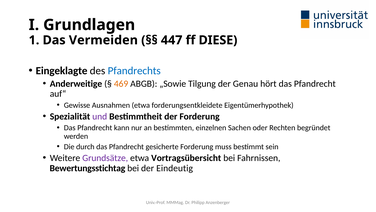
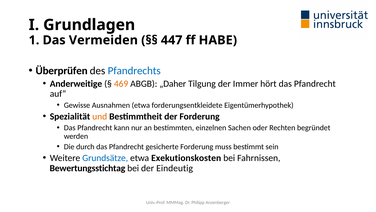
DIESE: DIESE -> HABE (218, 40)
Eingeklagte: Eingeklagte -> Überprüfen (62, 71)
„Sowie: „Sowie -> „Daher (173, 84)
Genau: Genau -> Immer (246, 84)
und colour: purple -> orange (100, 116)
Grundsätze colour: purple -> blue (105, 158)
Vortragsübersicht: Vortragsübersicht -> Exekutionskosten (186, 158)
